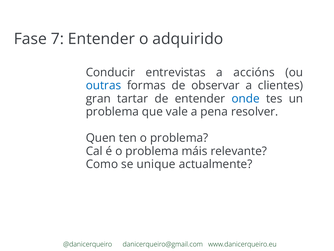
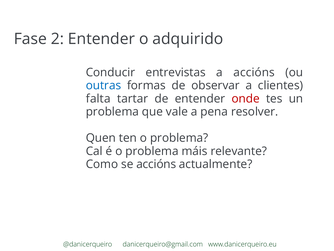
7: 7 -> 2 (57, 39)
gran: gran -> falta (98, 98)
onde colour: blue -> red (246, 98)
se unique: unique -> accións (156, 164)
